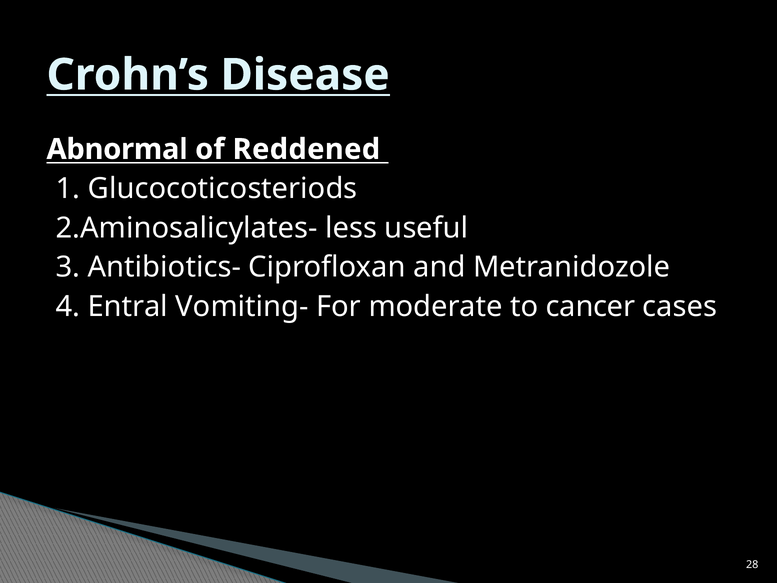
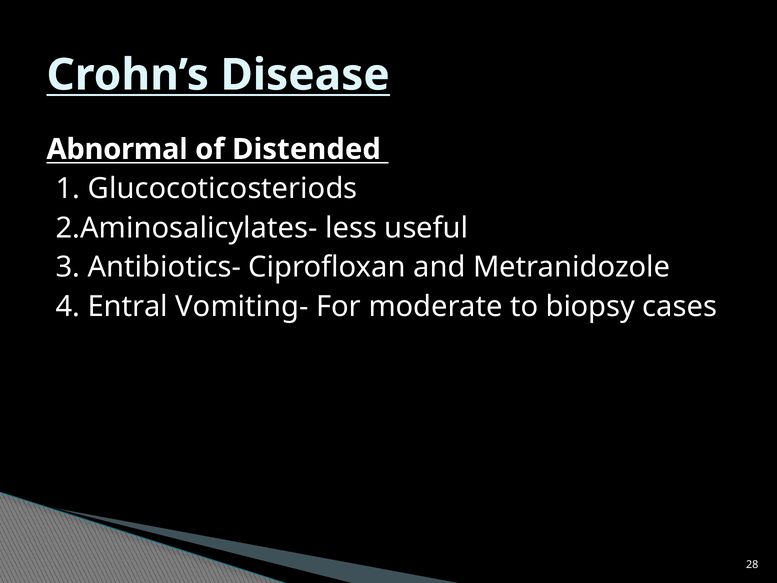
Reddened: Reddened -> Distended (306, 149)
cancer: cancer -> biopsy (590, 306)
